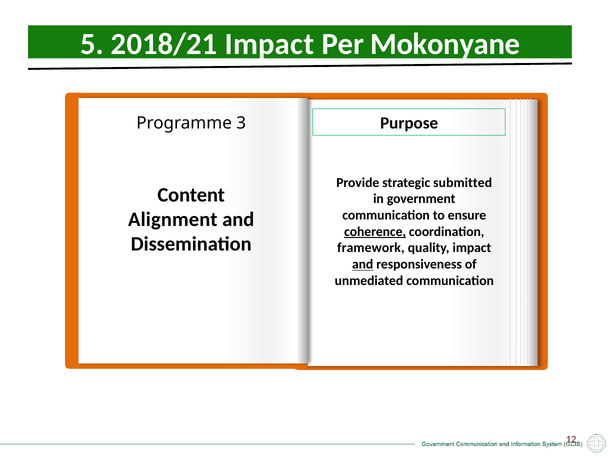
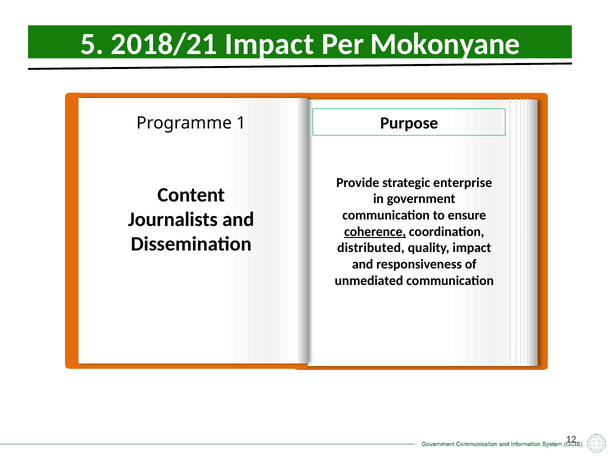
3: 3 -> 1 (241, 123)
submitted: submitted -> enterprise (463, 182)
Alignment: Alignment -> Journalists (173, 220)
framework: framework -> distributed (371, 248)
and underline: present -> none (363, 264)
